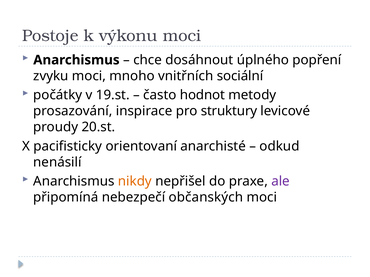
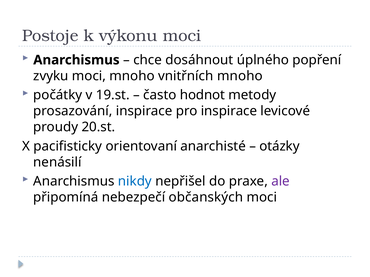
vnitřních sociální: sociální -> mnoho (240, 76)
pro struktury: struktury -> inspirace (229, 111)
odkud: odkud -> otázky (280, 146)
nikdy colour: orange -> blue (135, 182)
